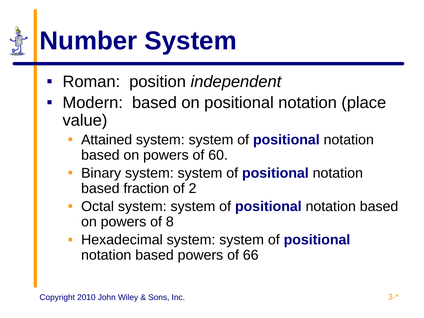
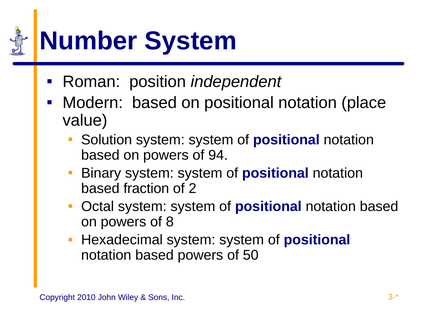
Attained: Attained -> Solution (107, 140)
60: 60 -> 94 (218, 155)
66: 66 -> 50 (251, 255)
